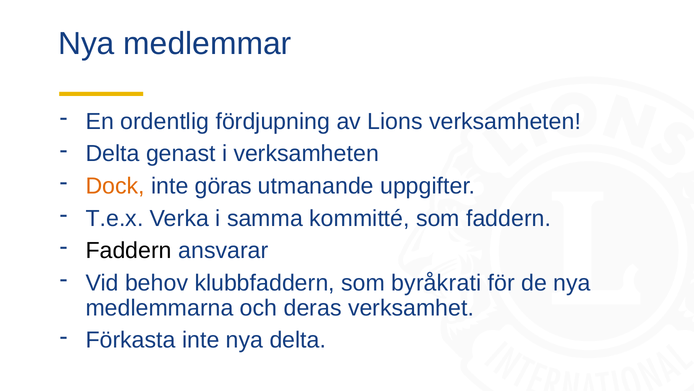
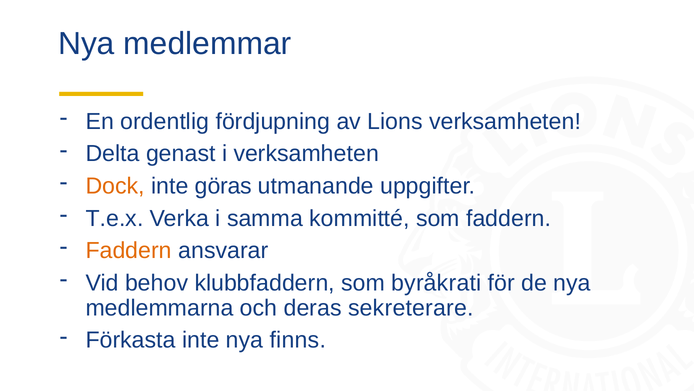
Faddern colour: black -> orange (129, 250)
verksamhet: verksamhet -> sekreterare (411, 307)
nya delta: delta -> finns (298, 340)
